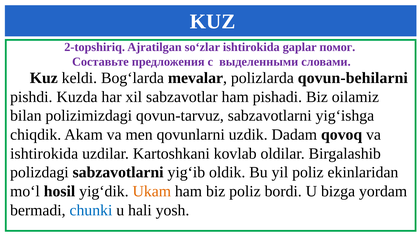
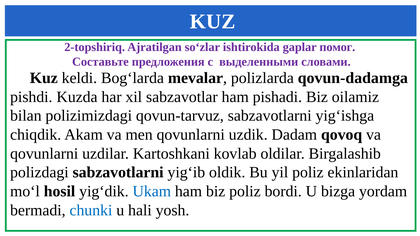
qovun-behilarni: qovun-behilarni -> qovun-dadamga (353, 78)
ishtirokida: ishtirokida -> qovunlarni (44, 154)
Ukam colour: orange -> blue (152, 192)
